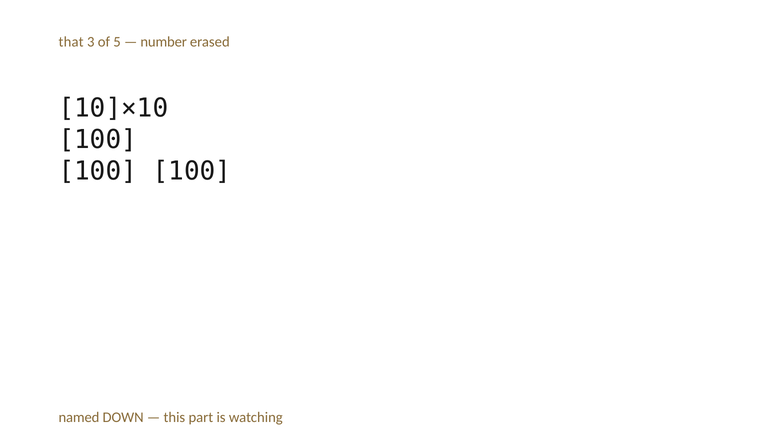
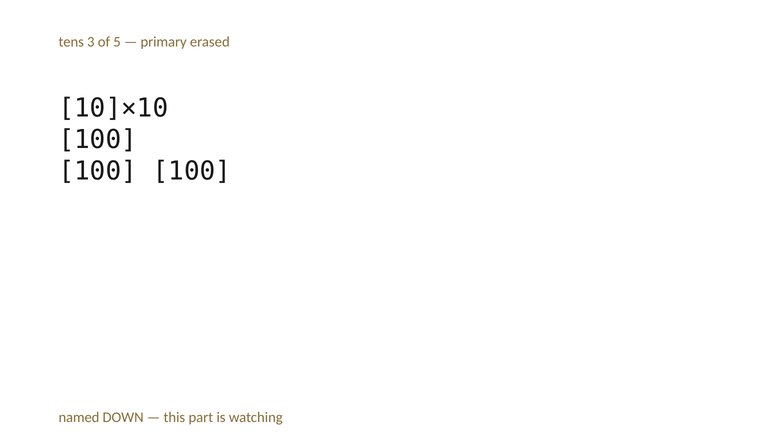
that: that -> tens (71, 42)
number: number -> primary (164, 42)
